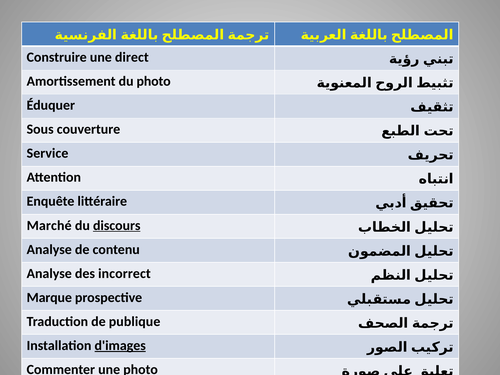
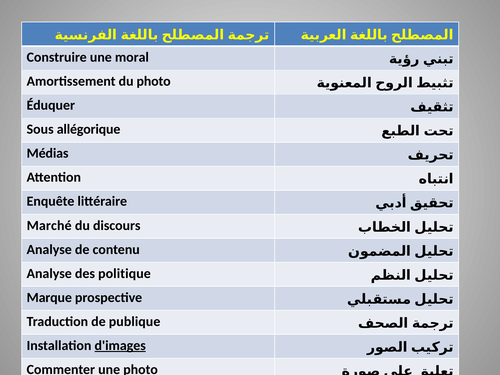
direct: direct -> moral (132, 57)
couverture: couverture -> allégorique (89, 129)
Service: Service -> Médias (48, 153)
discours underline: present -> none (117, 225)
incorrect: incorrect -> politique (124, 273)
